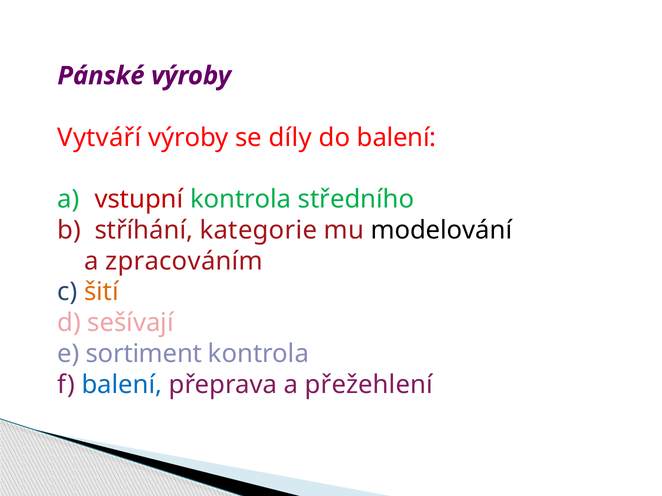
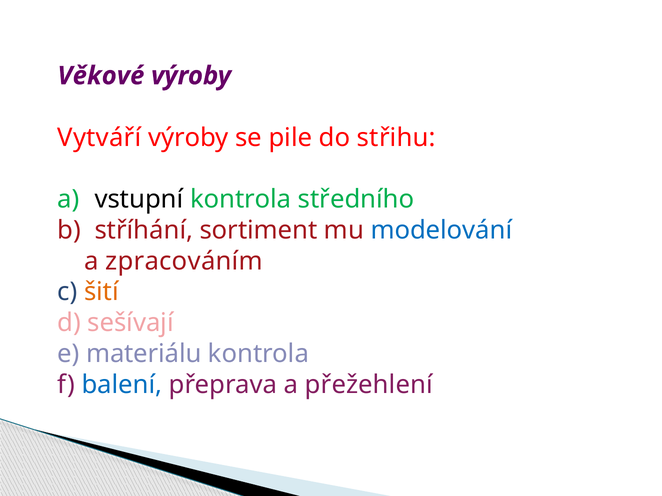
Pánské: Pánské -> Věkové (101, 76)
díly: díly -> pile (290, 138)
do balení: balení -> střihu (396, 138)
vstupní colour: red -> black (139, 199)
kategorie: kategorie -> sortiment (259, 230)
modelování colour: black -> blue (441, 230)
sortiment: sortiment -> materiálu (144, 354)
